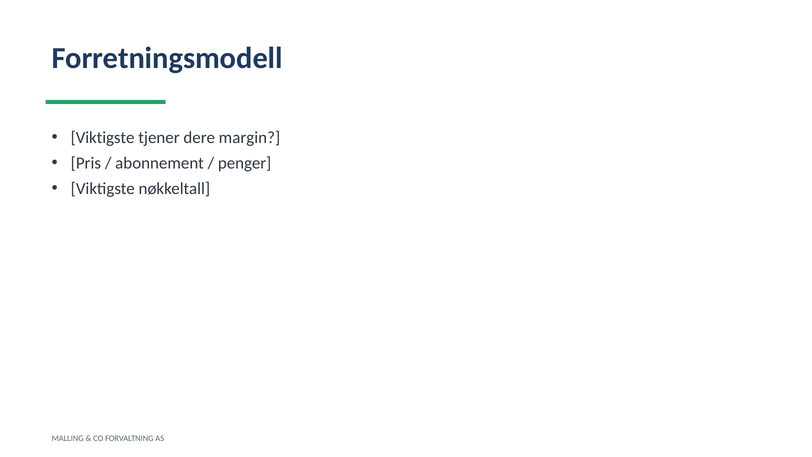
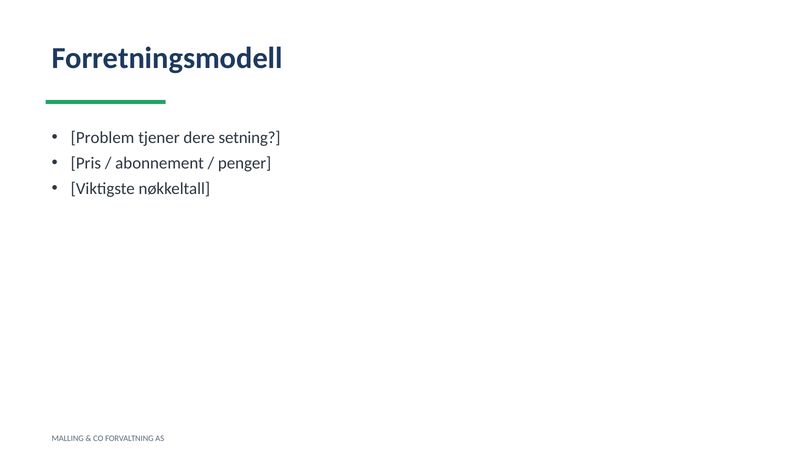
Viktigste: Viktigste -> Problem (103, 138)
margin: margin -> setning (250, 138)
